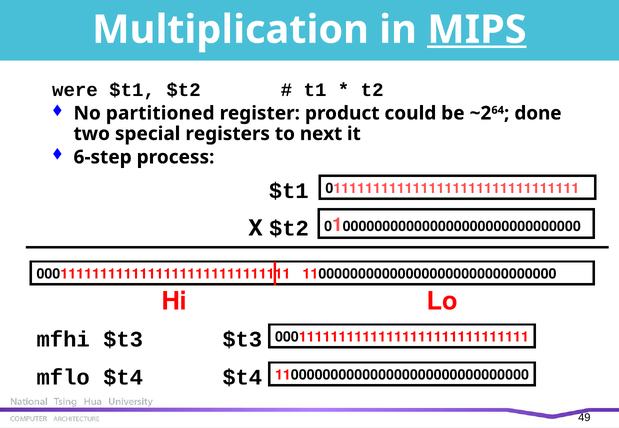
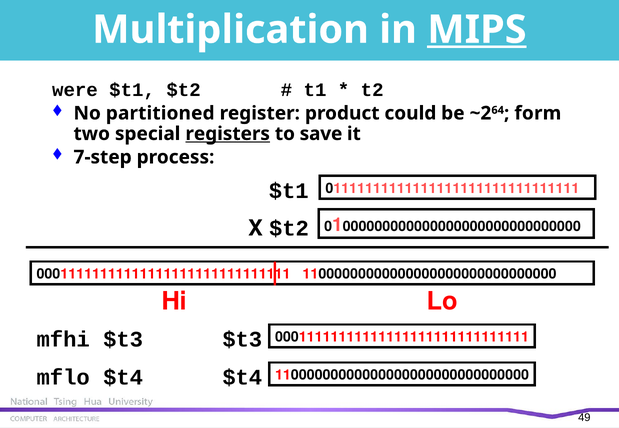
done: done -> form (538, 113)
registers underline: none -> present (228, 134)
next: next -> save (321, 134)
6-step: 6-step -> 7-step (103, 157)
